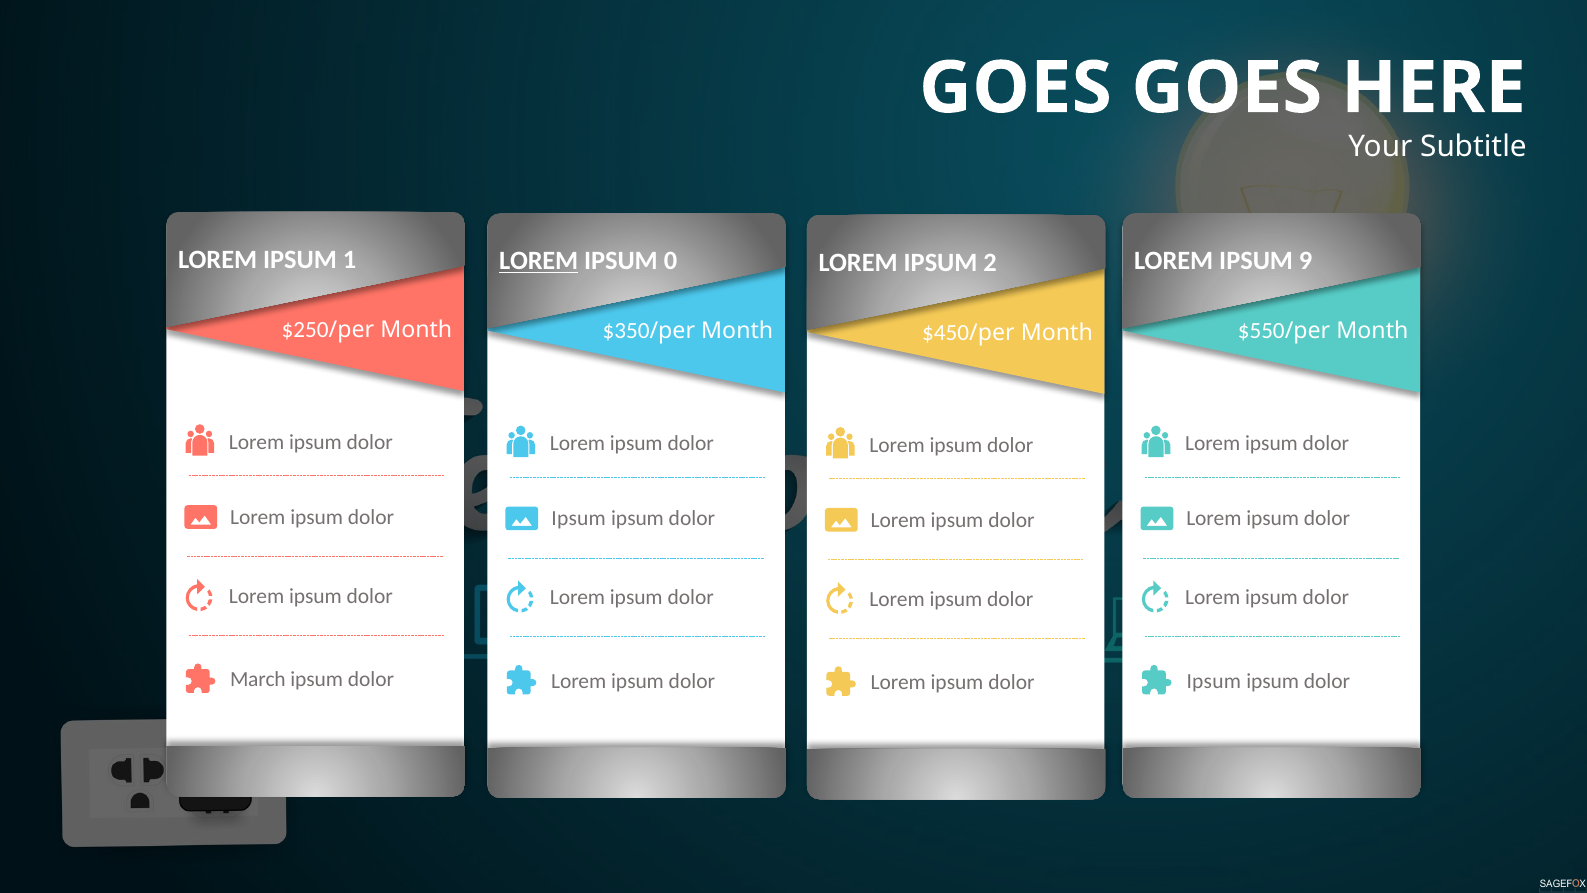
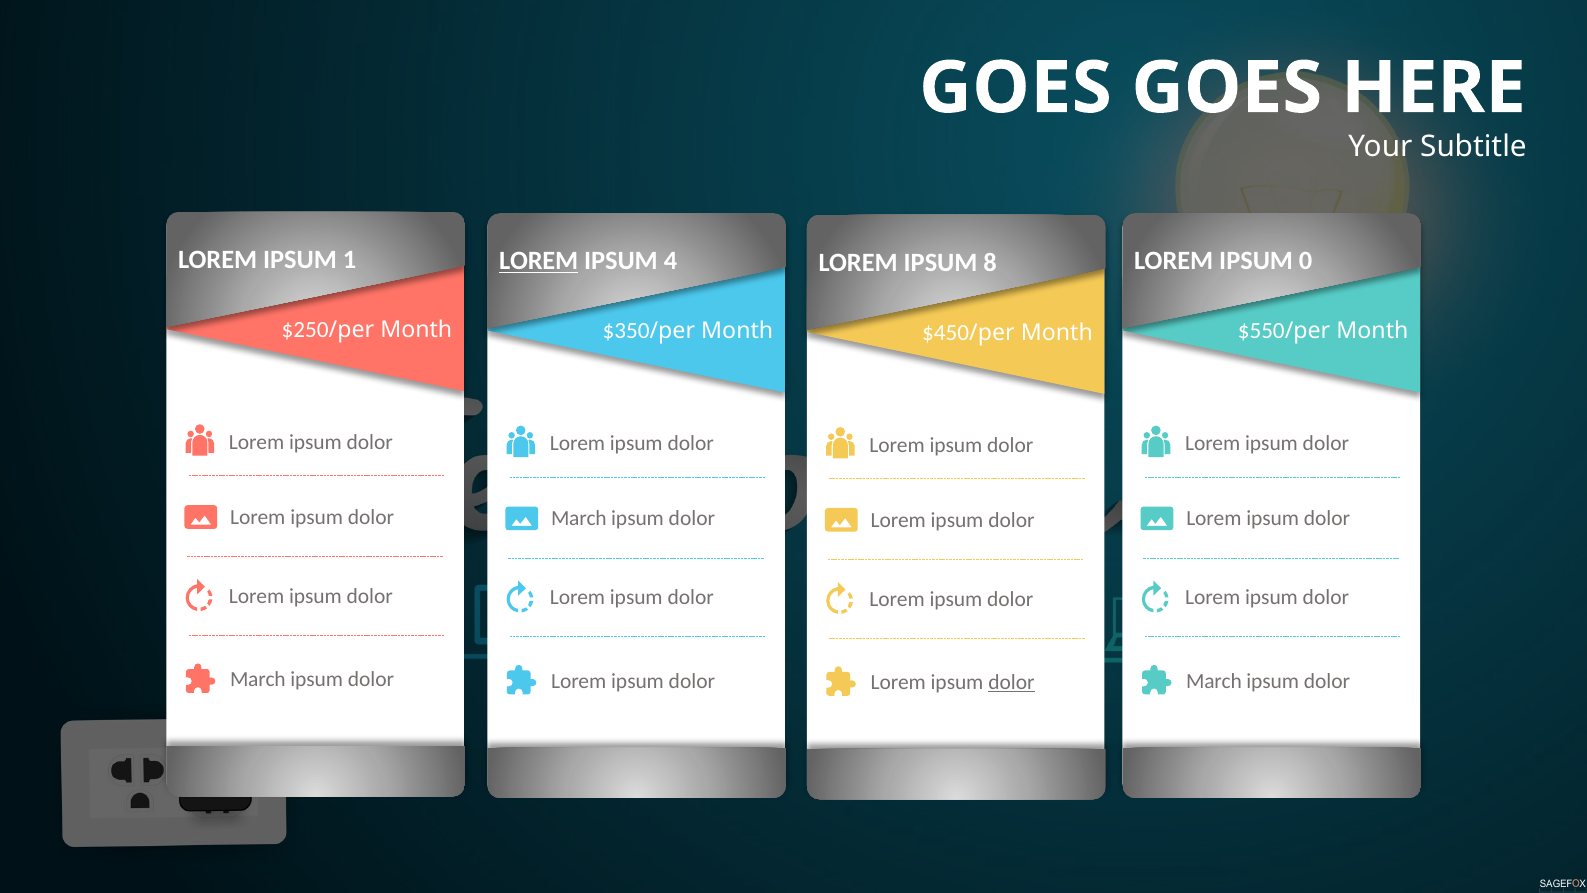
0: 0 -> 4 (670, 261)
9: 9 -> 0 (1306, 261)
2: 2 -> 8 (990, 262)
Ipsum: Ipsum -> March (579, 519)
Ipsum: Ipsum -> March (1214, 681)
dolor underline: none -> present (1011, 682)
